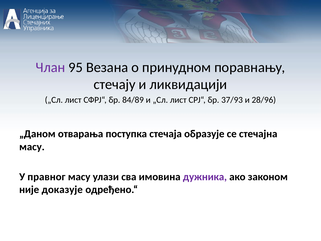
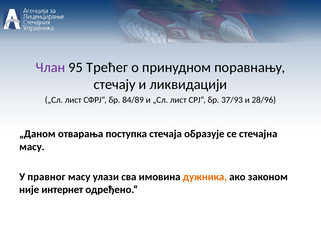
Везана: Везана -> Трећег (107, 67)
дужника colour: purple -> orange (205, 177)
доказује: доказује -> интернет (62, 189)
